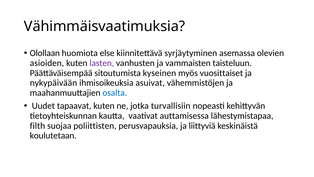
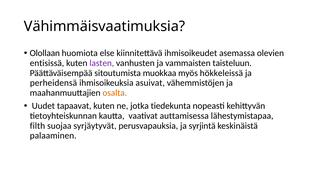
syrjäytyminen: syrjäytyminen -> ihmisoikeudet (191, 53)
asioiden: asioiden -> entisissä (47, 63)
kyseinen: kyseinen -> muokkaa (160, 73)
vuosittaiset: vuosittaiset -> hökkeleissä (221, 73)
nykypäivään: nykypäivään -> perheidensä (53, 83)
osalta colour: blue -> orange (115, 93)
turvallisiin: turvallisiin -> tiedekunta (171, 106)
poliittisten: poliittisten -> syrjäytyvät (95, 125)
liittyviä: liittyviä -> syrjintä (202, 125)
koulutetaan: koulutetaan -> palaaminen (53, 135)
